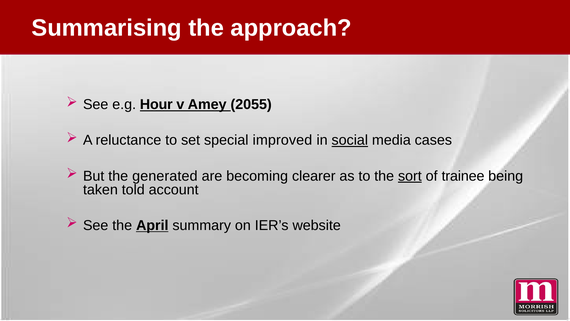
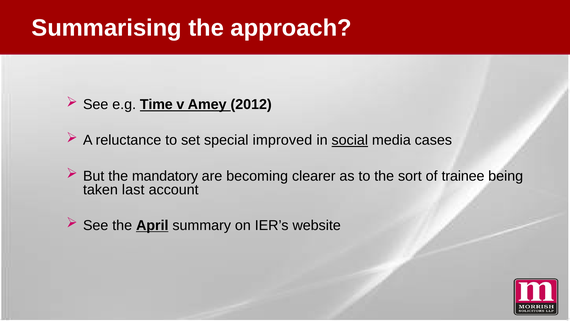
Hour: Hour -> Time (156, 104)
2055: 2055 -> 2012 (251, 104)
generated: generated -> mandatory (165, 176)
sort underline: present -> none (410, 176)
told: told -> last (133, 189)
